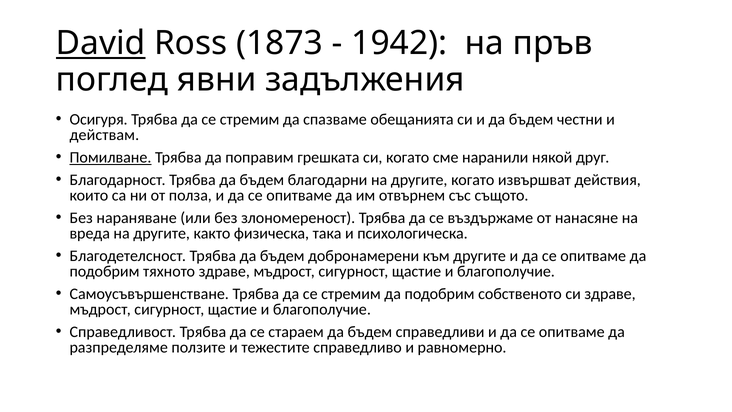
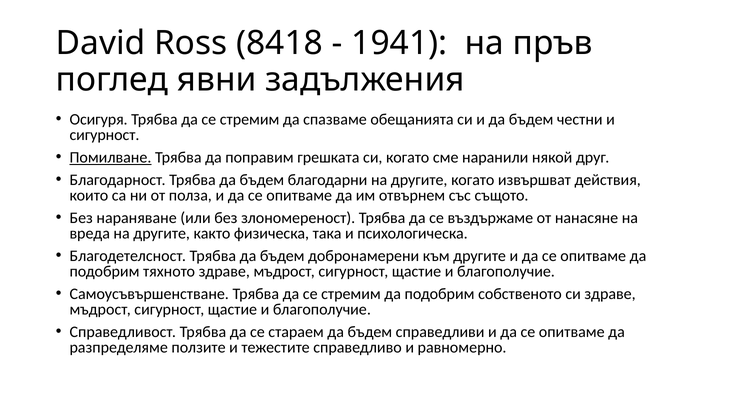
David underline: present -> none (101, 43)
1873: 1873 -> 8418 (280, 43)
1942: 1942 -> 1941 (399, 43)
действам: действам -> сигурност (104, 135)
